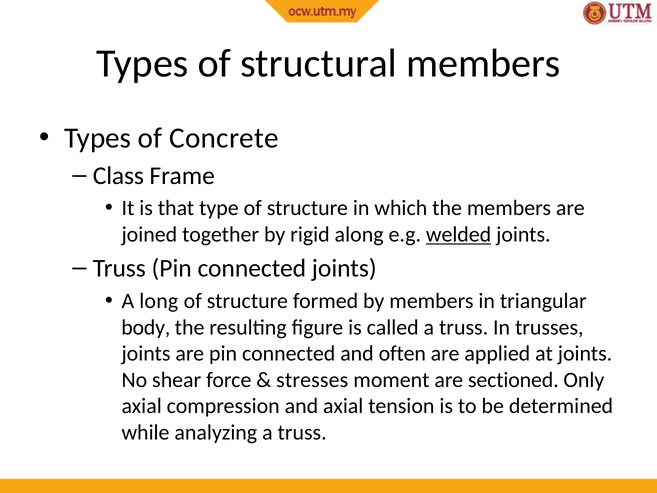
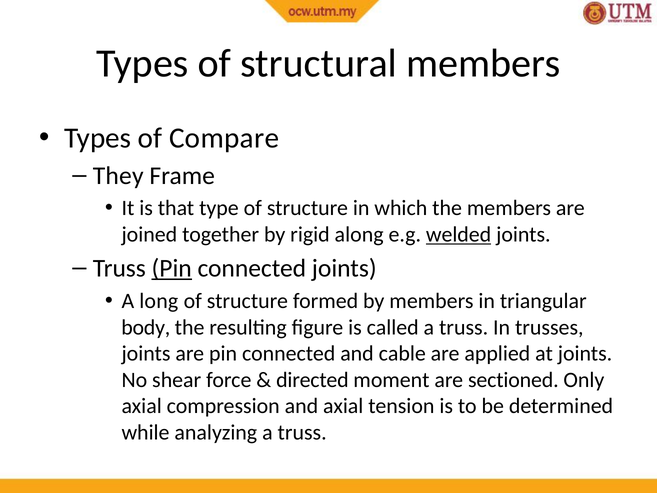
Concrete: Concrete -> Compare (224, 138)
Class: Class -> They (118, 176)
Pin underline: none -> present (172, 268)
often: often -> cable (402, 353)
stresses: stresses -> directed (312, 380)
